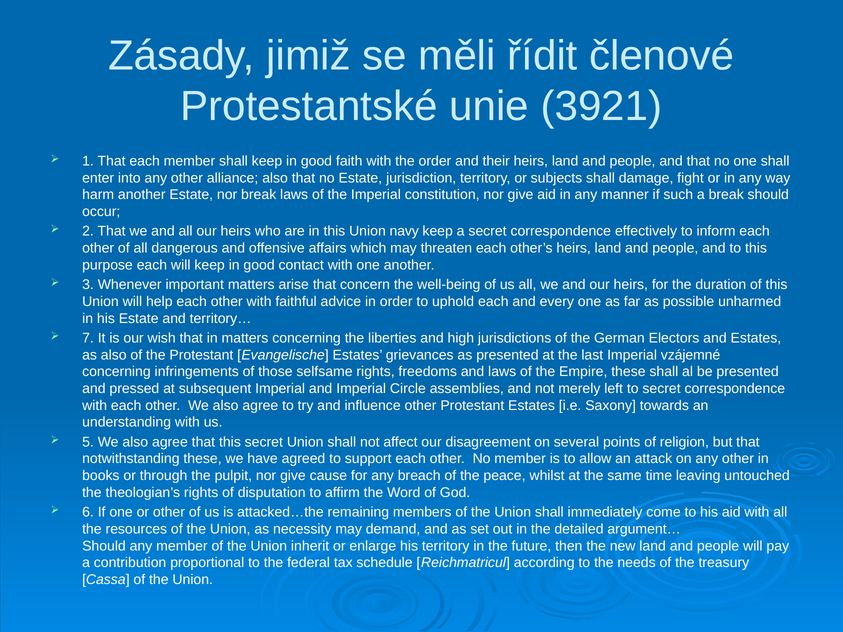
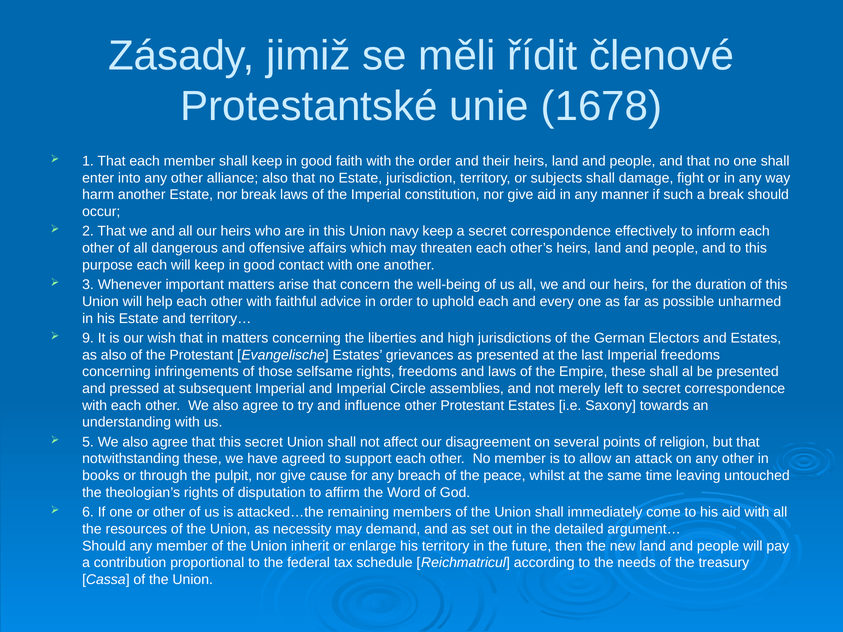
3921: 3921 -> 1678 (602, 106)
7: 7 -> 9 (88, 338)
Imperial vzájemné: vzájemné -> freedoms (690, 355)
